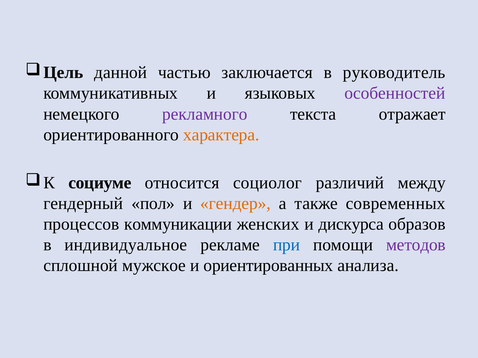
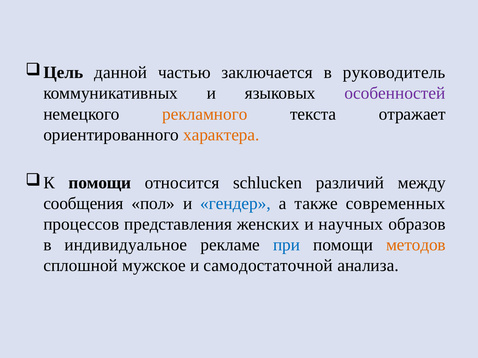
рекламного colour: purple -> orange (205, 114)
социуме: социуме -> помощи (100, 183)
социолог: социолог -> schlucken (268, 183)
гендерный: гендерный -> сообщения (83, 204)
гендер colour: orange -> blue (236, 204)
коммуникации: коммуникации -> представления (178, 225)
дискурса: дискурса -> научных (351, 225)
методов colour: purple -> orange (416, 245)
ориентированных: ориентированных -> самодостаточной (268, 266)
